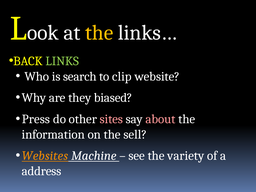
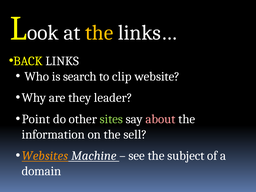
LINKS colour: light green -> white (62, 61)
biased: biased -> leader (113, 98)
Press: Press -> Point (36, 119)
sites colour: pink -> light green (111, 119)
variety: variety -> subject (186, 156)
address: address -> domain (42, 171)
